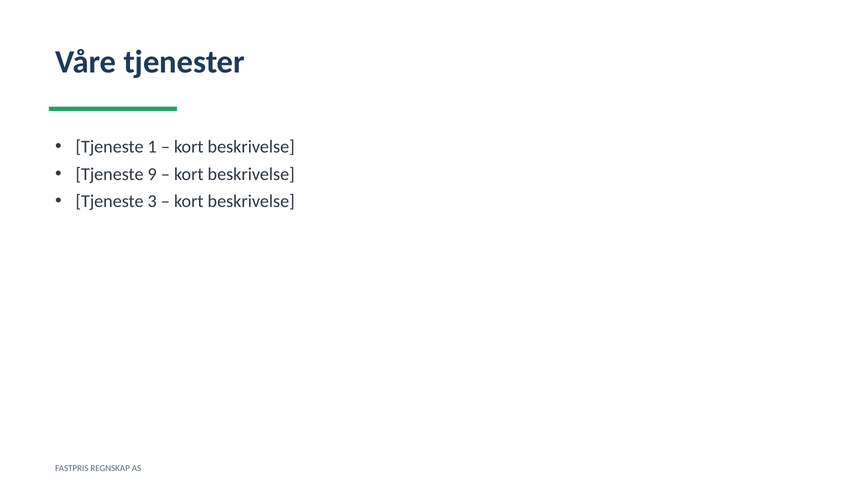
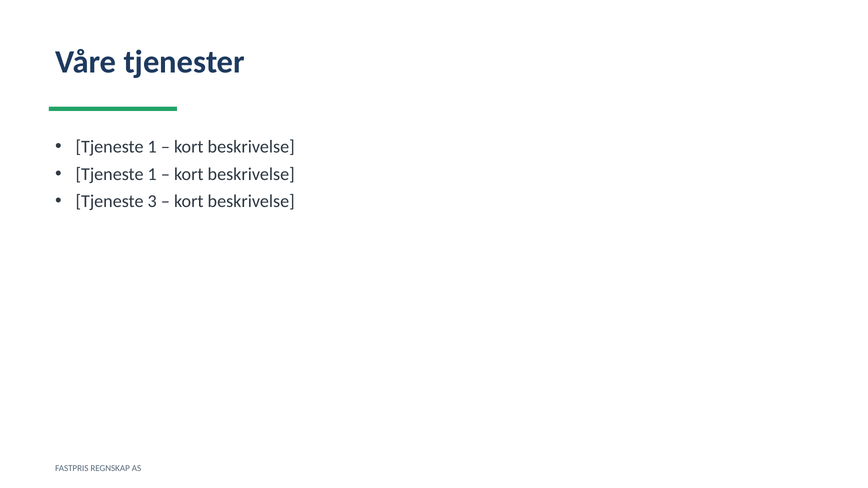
9: 9 -> 1 (152, 174)
